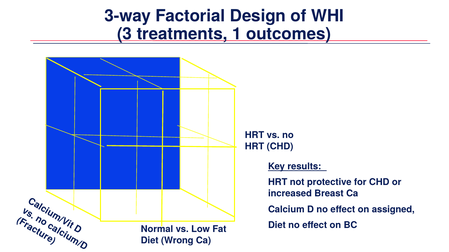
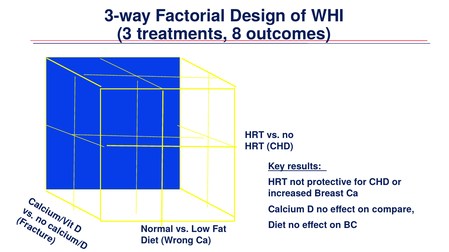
1: 1 -> 8 (237, 34)
assigned: assigned -> compare (393, 210)
